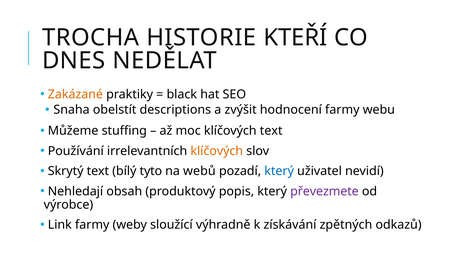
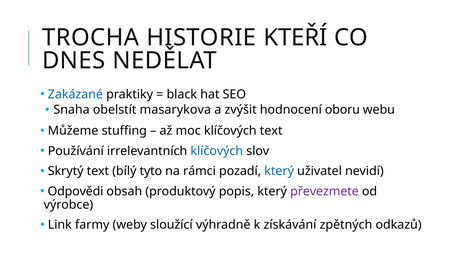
Zakázané colour: orange -> blue (75, 94)
descriptions: descriptions -> masarykova (175, 110)
hodnocení farmy: farmy -> oboru (342, 110)
klíčových colour: orange -> blue (217, 151)
webů: webů -> rámci (199, 171)
Nehledají: Nehledají -> Odpovědi (76, 191)
